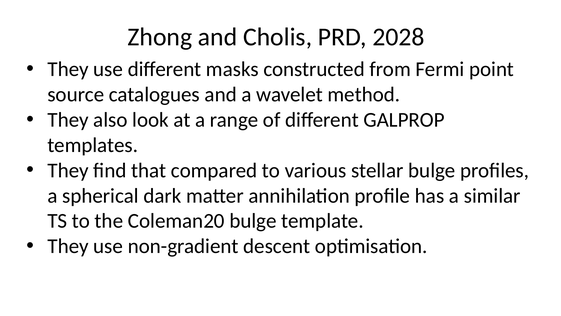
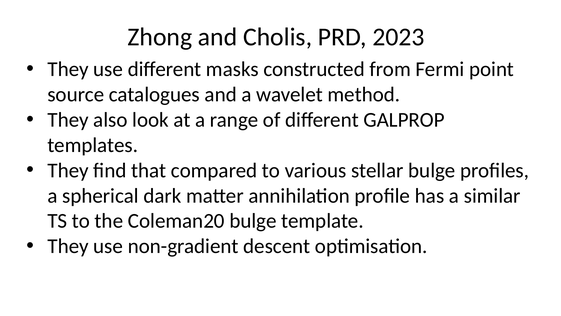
2028: 2028 -> 2023 (399, 37)
